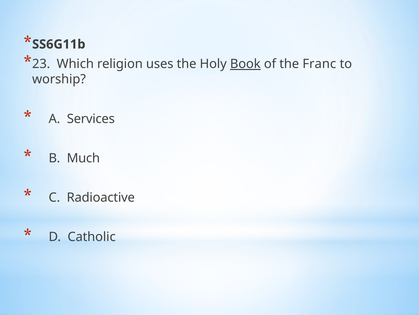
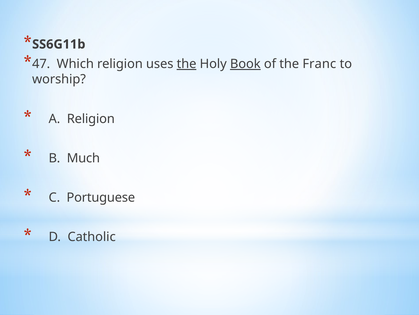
23: 23 -> 47 (41, 64)
the underline: none -> present (187, 64)
A Services: Services -> Religion (91, 119)
Radioactive: Radioactive -> Portuguese (101, 197)
